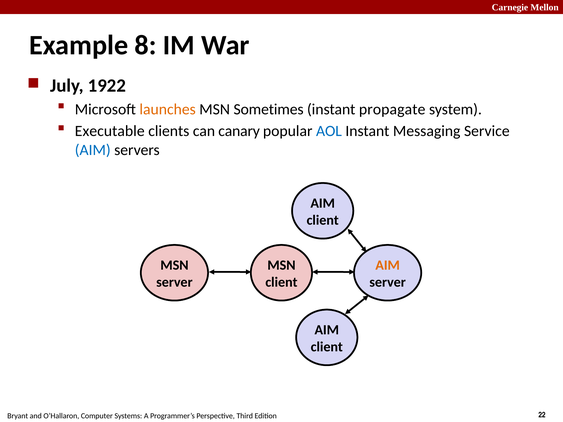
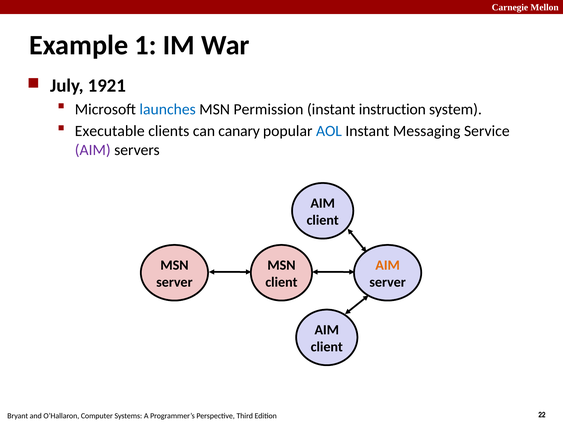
8: 8 -> 1 (146, 45)
1922: 1922 -> 1921 (107, 86)
launches colour: orange -> blue (168, 109)
Sometimes: Sometimes -> Permission (268, 109)
propagate: propagate -> instruction (392, 109)
AIM colour: blue -> purple (93, 150)
